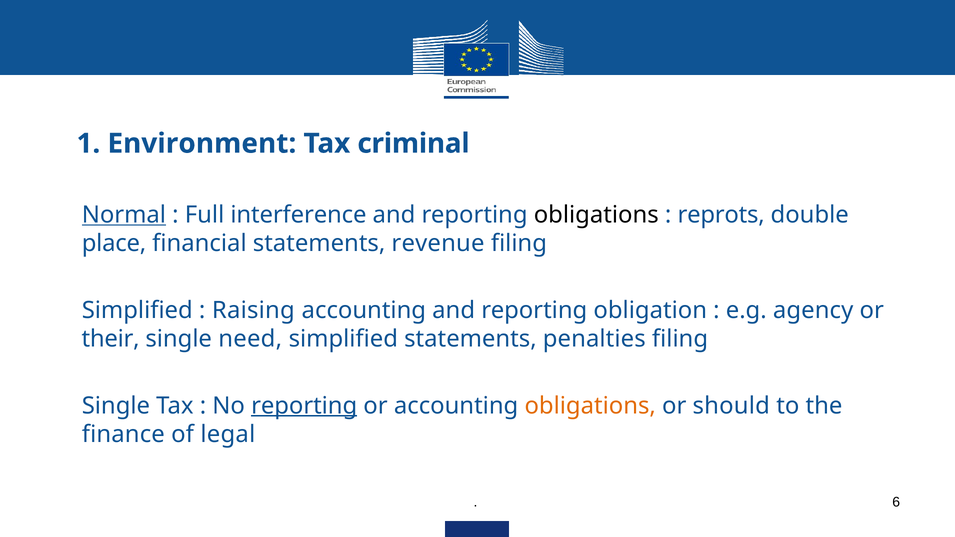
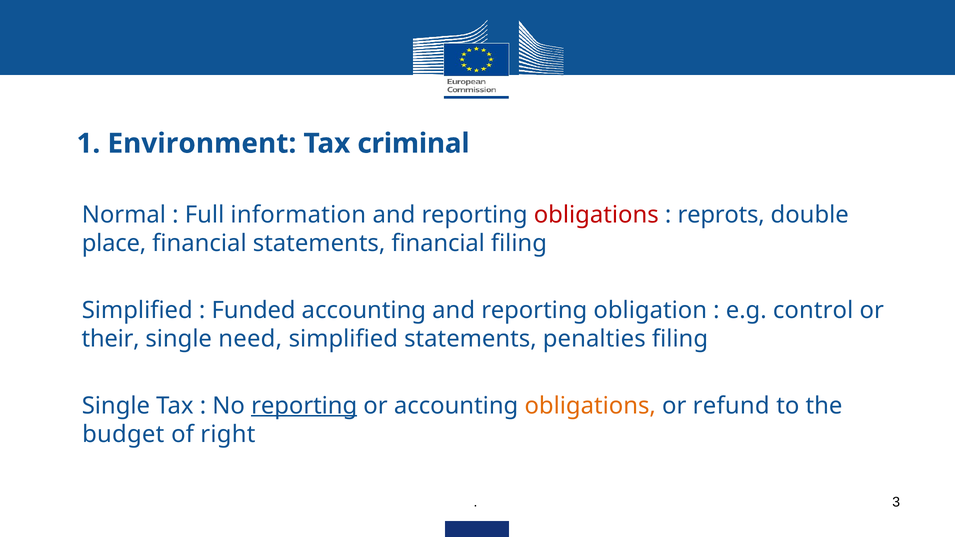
Normal underline: present -> none (124, 215)
interference: interference -> information (298, 215)
obligations colour: black -> red (596, 215)
statements revenue: revenue -> financial (438, 243)
Raising: Raising -> Funded (254, 310)
agency: agency -> control (813, 310)
should: should -> refund (731, 406)
finance: finance -> budget (123, 434)
legal: legal -> right (228, 434)
6: 6 -> 3 (896, 502)
